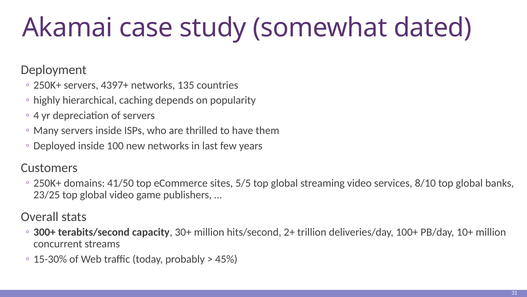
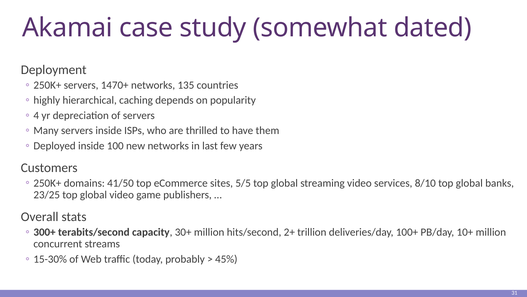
4397+: 4397+ -> 1470+ (115, 85)
